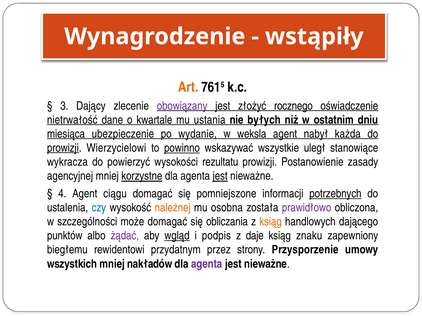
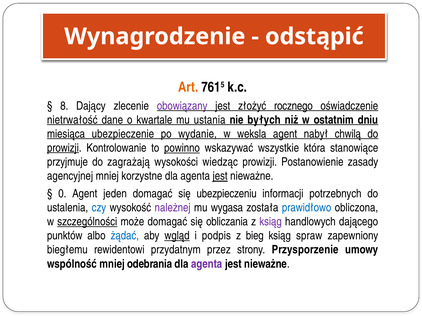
wstąpiły: wstąpiły -> odstąpić (314, 37)
3: 3 -> 8 (64, 106)
każda: każda -> chwilą (348, 134)
Wierzycielowi: Wierzycielowi -> Kontrolowanie (116, 148)
uległ: uległ -> która (315, 148)
wykracza: wykracza -> przyjmuje (67, 162)
powierzyć: powierzyć -> zagrażają (129, 162)
rezultatu: rezultatu -> wiedząc (220, 162)
korzystne underline: present -> none (142, 176)
4: 4 -> 0 (62, 194)
ciągu: ciągu -> jeden (115, 194)
pomniejszone: pomniejszone -> ubezpieczeniu (227, 194)
potrzebnych underline: present -> none (335, 194)
należnej colour: orange -> purple (173, 208)
osobna: osobna -> wygasa (227, 208)
prawidłowo colour: purple -> blue (307, 208)
szczególności underline: none -> present (87, 222)
ksiąg colour: orange -> purple (271, 222)
żądać colour: purple -> blue (125, 236)
daje: daje -> bieg (255, 236)
znaku: znaku -> spraw (309, 236)
wszystkich: wszystkich -> wspólność (72, 264)
nakładów: nakładów -> odebrania (150, 264)
